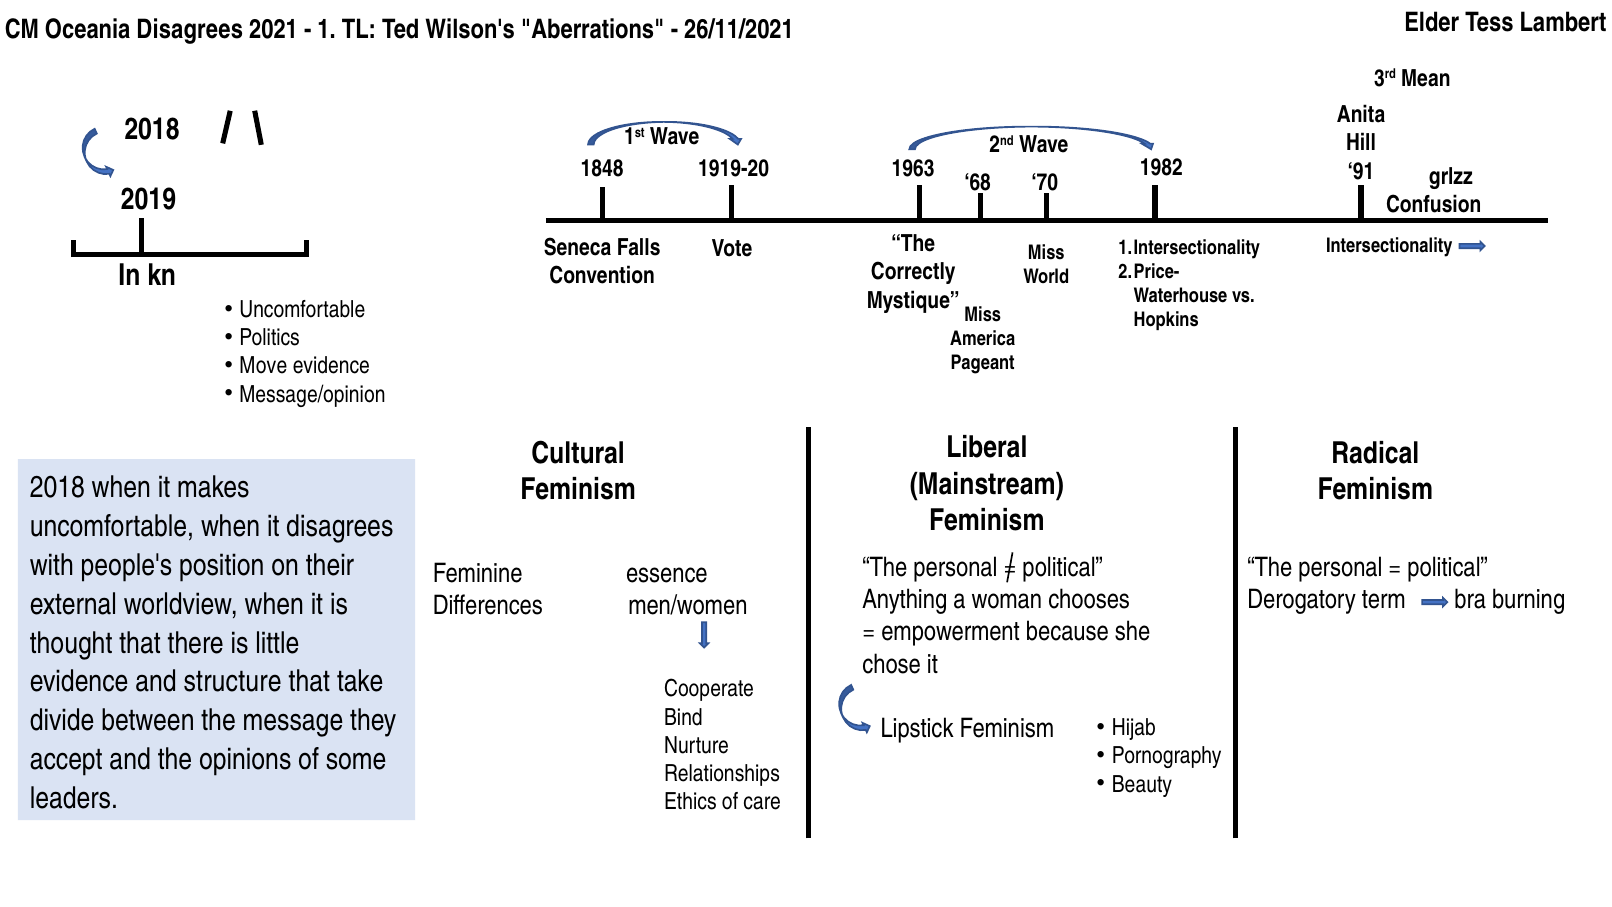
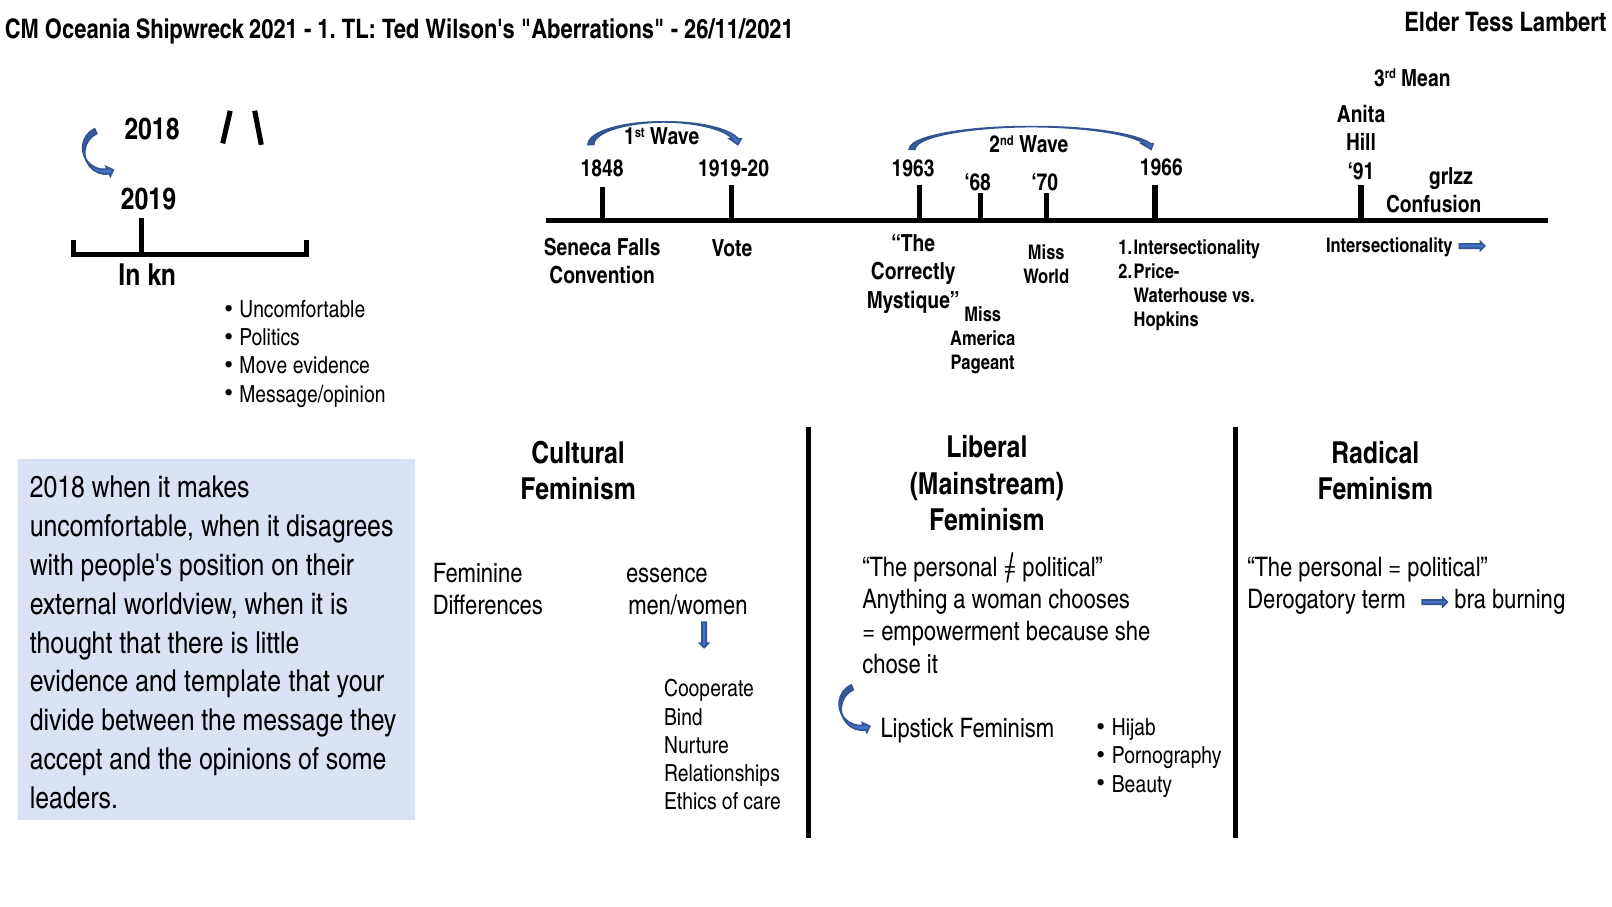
Oceania Disagrees: Disagrees -> Shipwreck (190, 30)
1982: 1982 -> 1966 (1161, 168)
structure: structure -> template (233, 682)
take: take -> your (360, 682)
